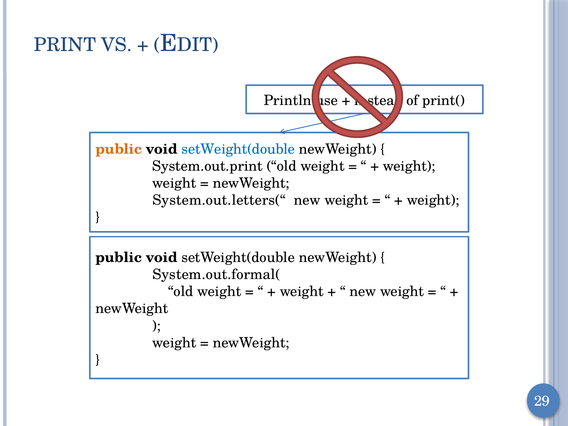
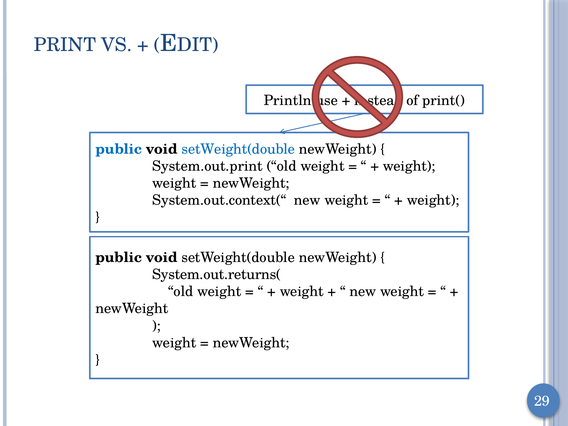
public colour: orange -> blue (119, 149)
System.out.letters(“: System.out.letters(“ -> System.out.context(“ (219, 200)
System.out.formal(: System.out.formal( -> System.out.returns( (217, 275)
